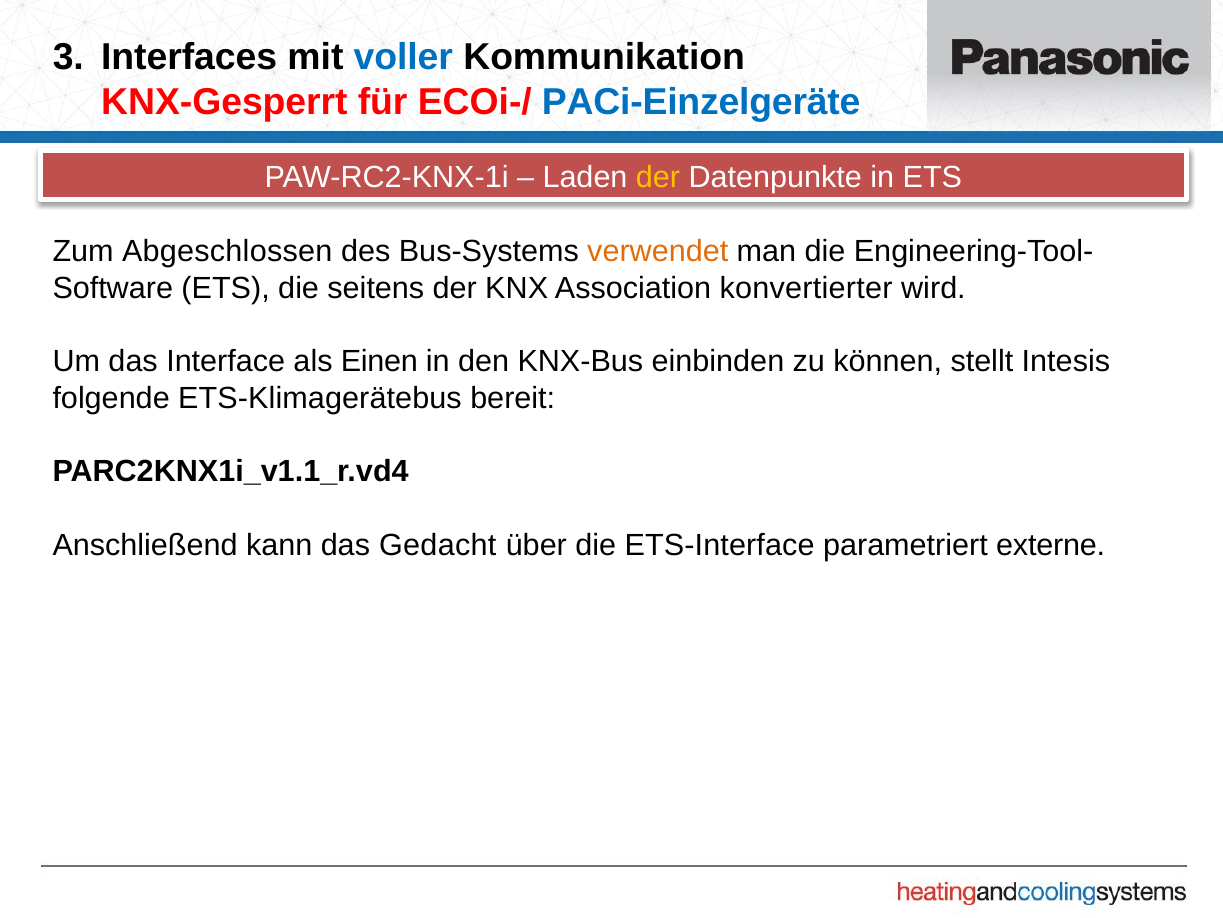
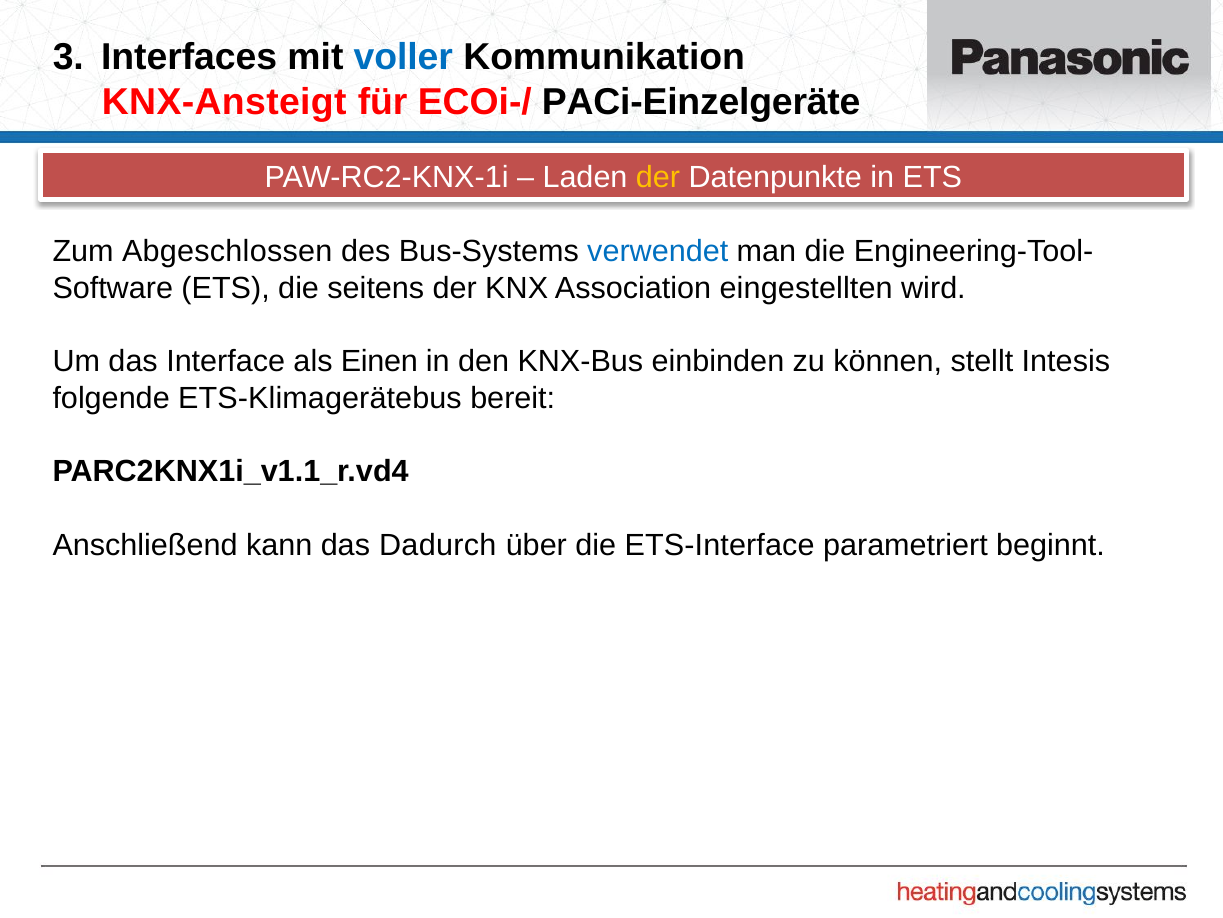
KNX-Gesperrt: KNX-Gesperrt -> KNX-Ansteigt (224, 102)
PACi-Einzelgeräte colour: blue -> black (701, 102)
verwendet colour: orange -> blue (658, 251)
konvertierter: konvertierter -> eingestellten (806, 288)
Gedacht: Gedacht -> Dadurch (438, 545)
externe: externe -> beginnt (1051, 545)
